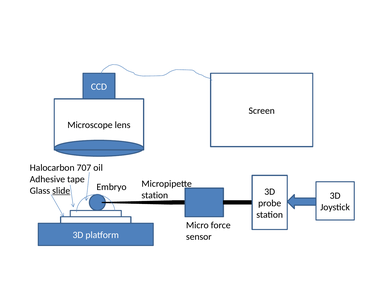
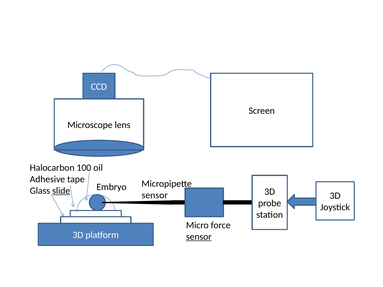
707: 707 -> 100 (84, 168)
station: station -> sensor (155, 195)
sensor underline: none -> present (199, 237)
